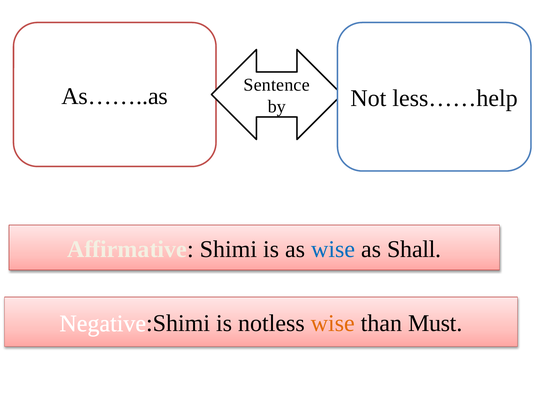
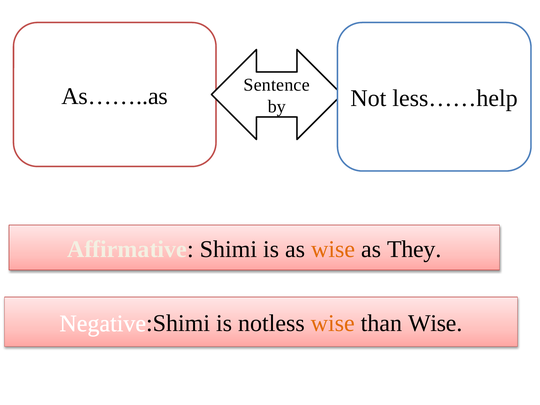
wise colour: blue -> orange (333, 249)
Shall: Shall -> They (414, 249)
than Must: Must -> Wise (435, 323)
